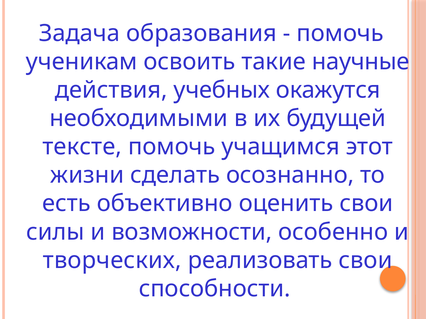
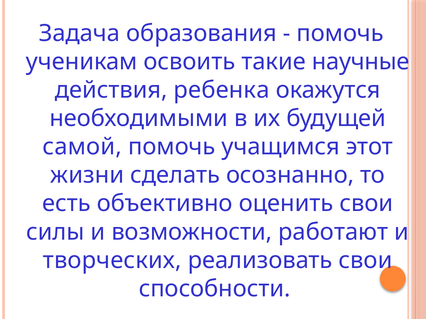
учебных: учебных -> ребенка (222, 90)
тексте: тексте -> самой (82, 147)
особенно: особенно -> работают (333, 232)
